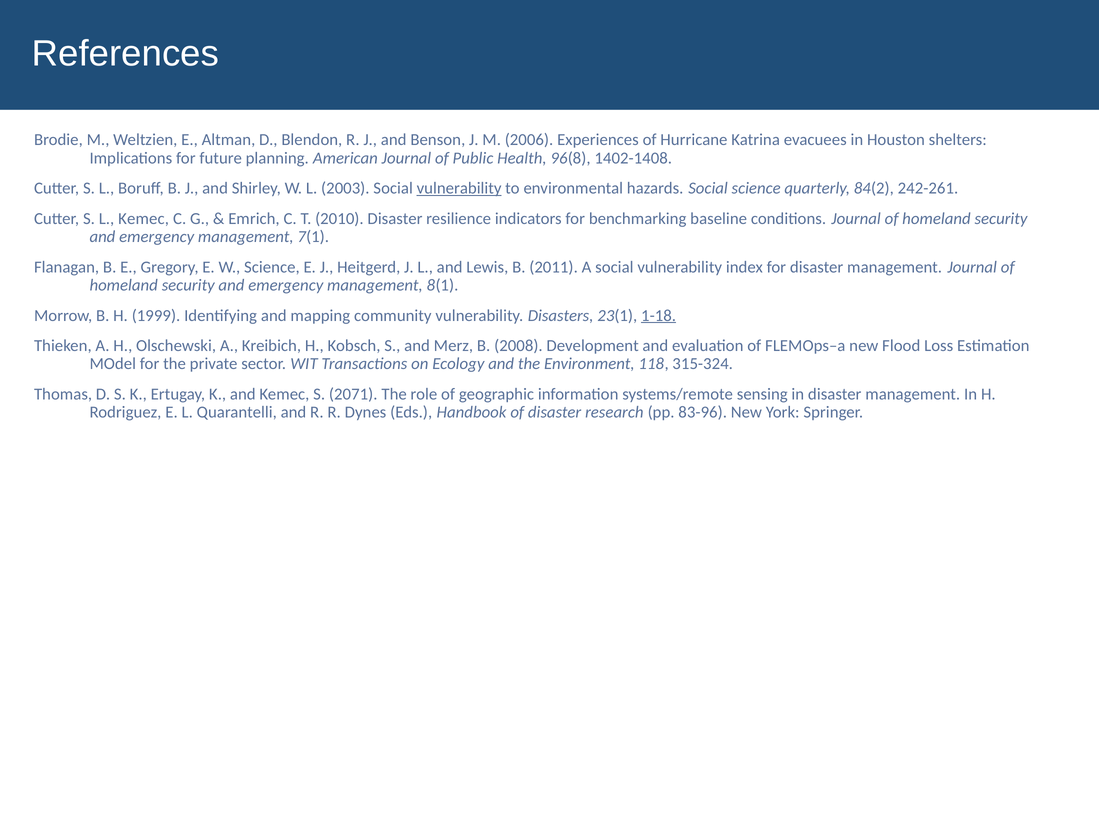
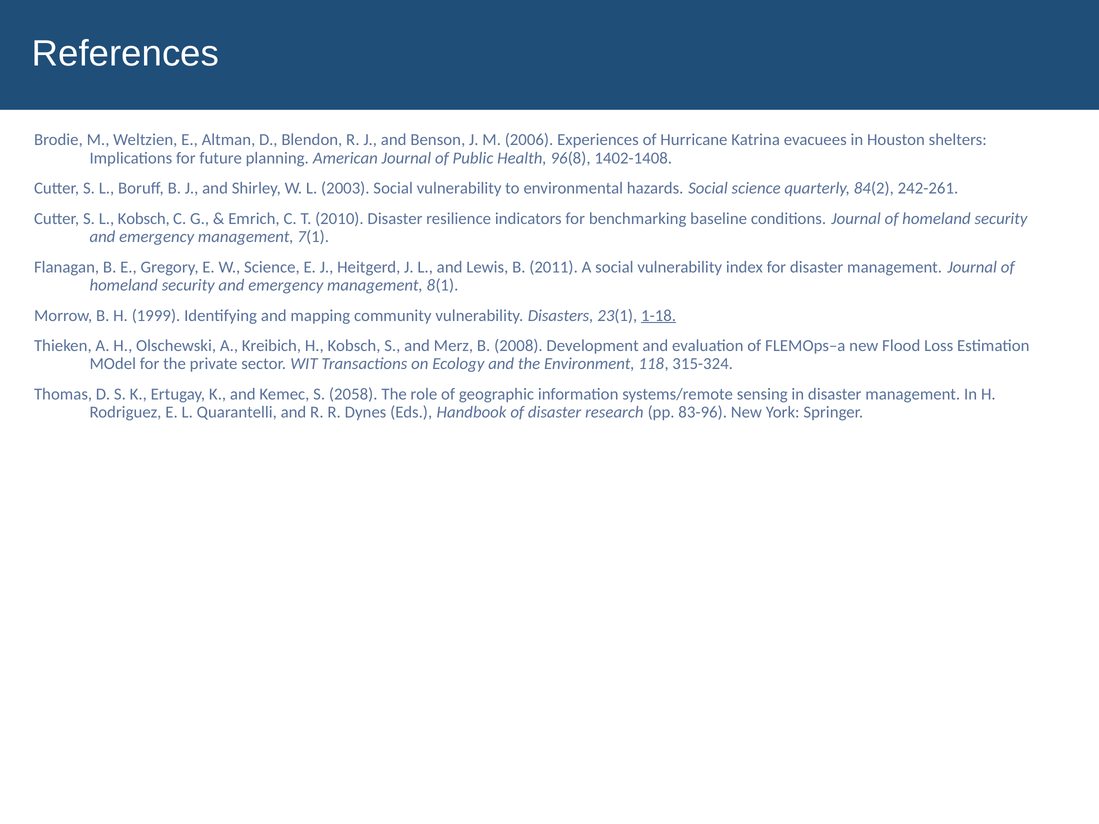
vulnerability underline: present -> none (459, 188)
L Kemec: Kemec -> Kobsch (144, 219)
2071: 2071 -> 2058 (353, 394)
